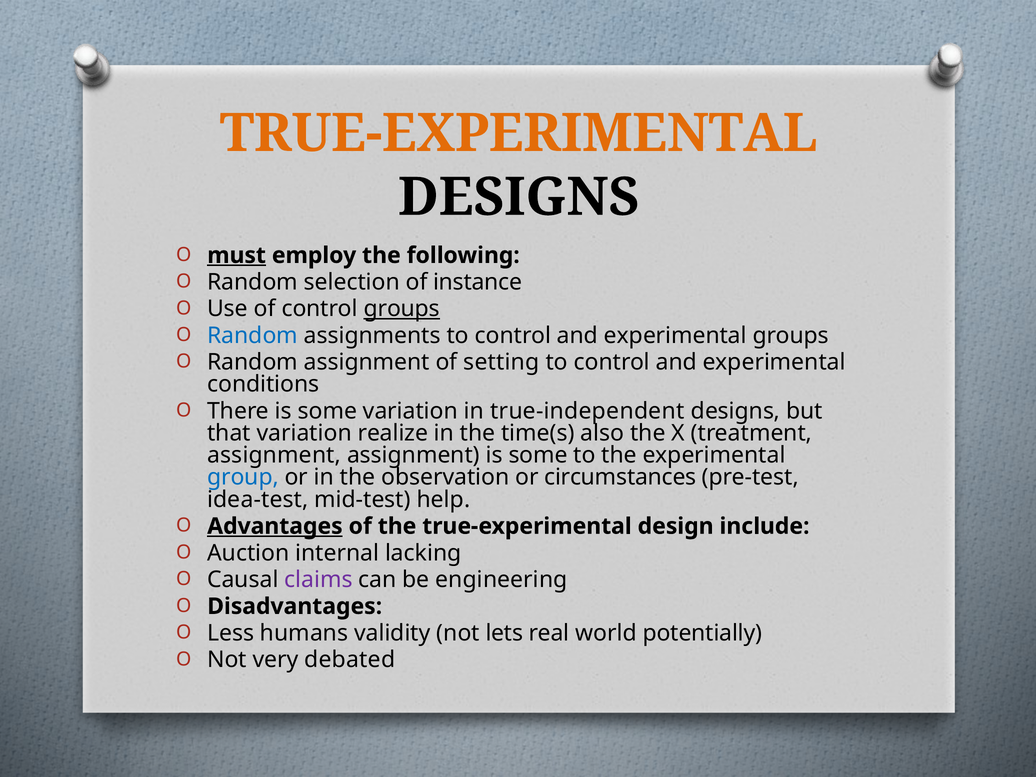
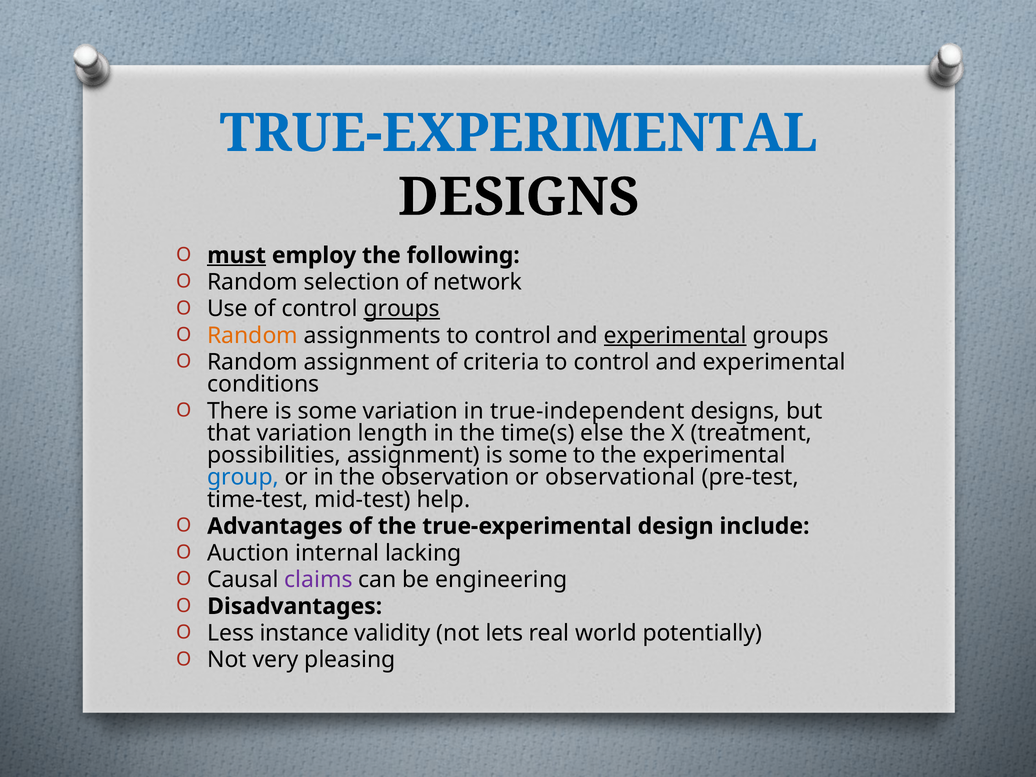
TRUE-EXPERIMENTAL colour: orange -> blue (519, 133)
instance: instance -> network (478, 282)
Random colour: blue -> orange (253, 336)
experimental underline: none -> present (675, 336)
setting: setting -> criteria (502, 362)
realize: realize -> length (393, 433)
also: also -> else (602, 433)
assignment: assignment -> possibilities (274, 455)
circumstances: circumstances -> observational (620, 477)
idea-test: idea-test -> time-test (258, 499)
Advantages underline: present -> none (275, 526)
humans: humans -> instance (304, 633)
debated: debated -> pleasing (350, 660)
